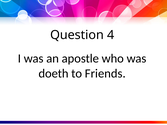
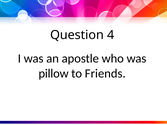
doeth: doeth -> pillow (54, 74)
